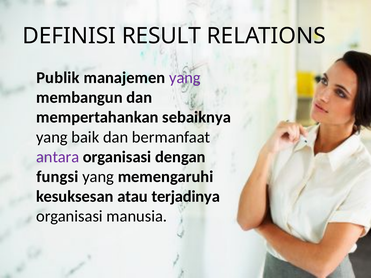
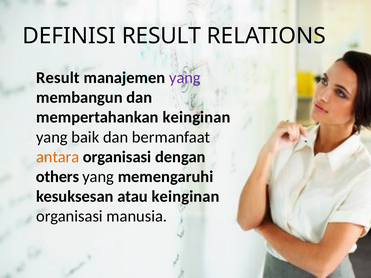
Publik: Publik -> Result (58, 78)
mempertahankan sebaiknya: sebaiknya -> keinginan (197, 117)
antara colour: purple -> orange (58, 157)
fungsi: fungsi -> others (58, 177)
atau terjadinya: terjadinya -> keinginan (186, 197)
